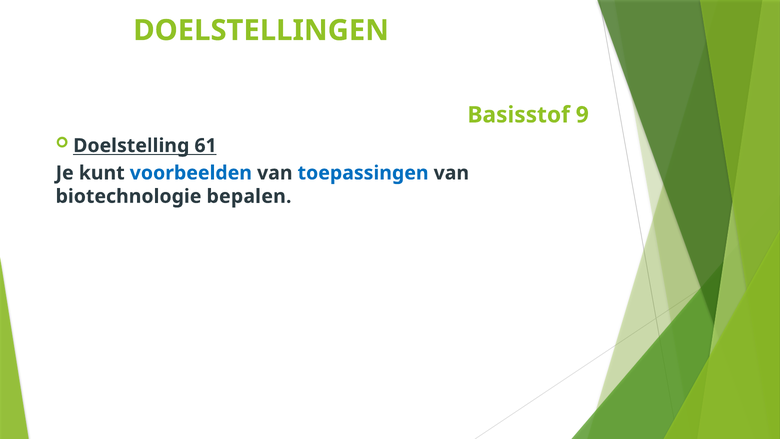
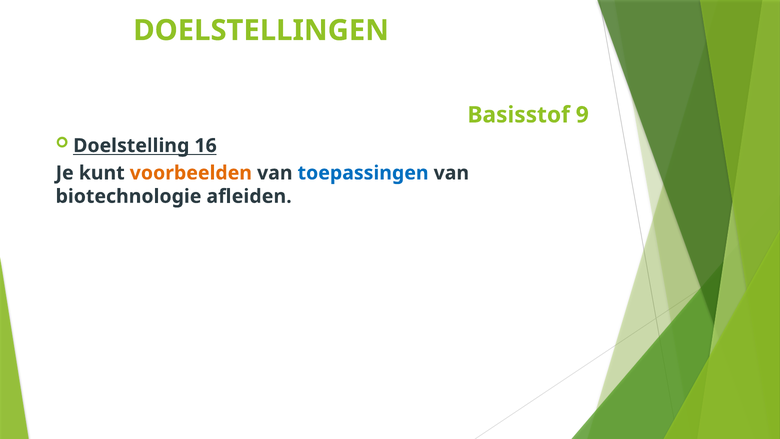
61: 61 -> 16 (206, 146)
voorbeelden colour: blue -> orange (191, 173)
bepalen: bepalen -> afleiden (249, 196)
